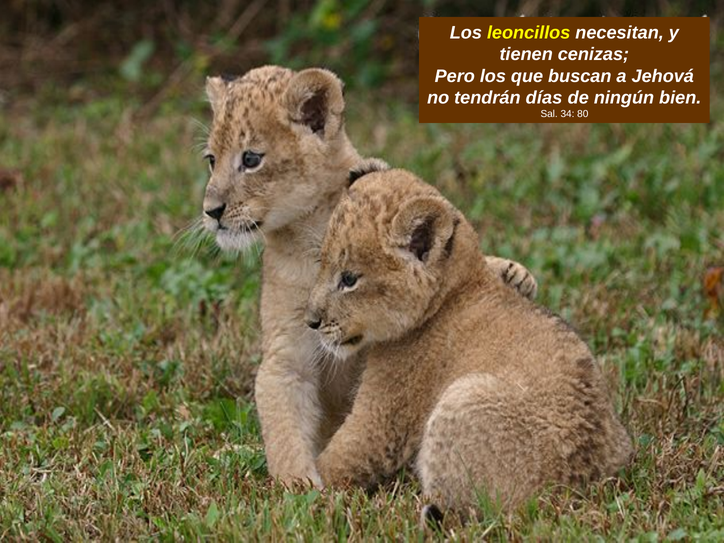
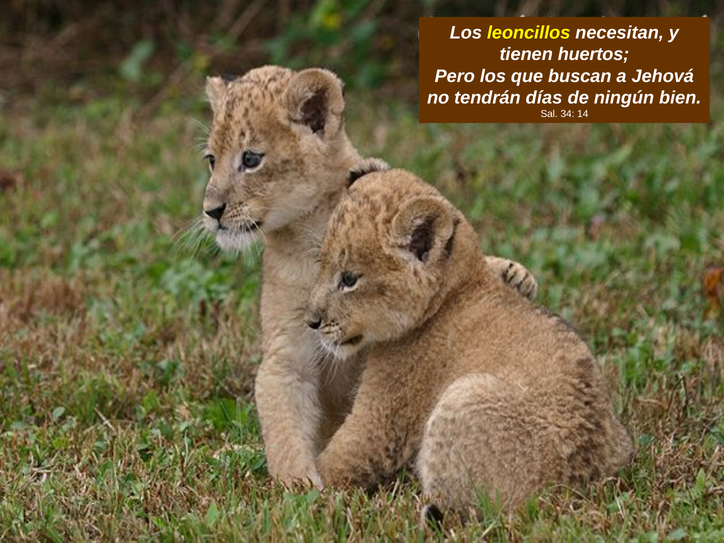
cenizas: cenizas -> huertos (594, 54)
80: 80 -> 14 (583, 114)
